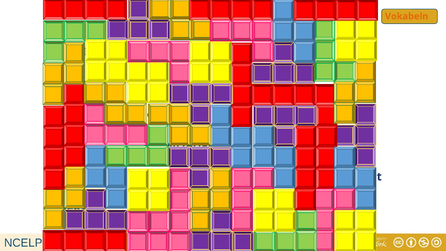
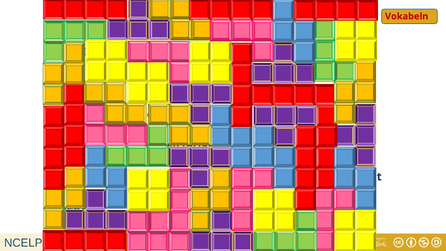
Vokabeln colour: orange -> red (407, 16)
